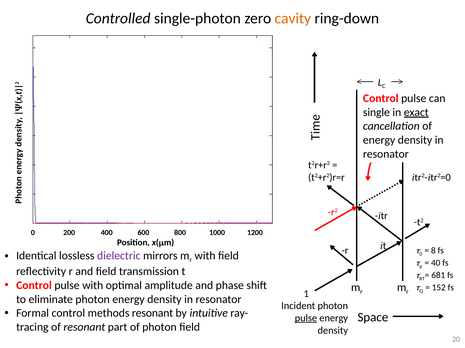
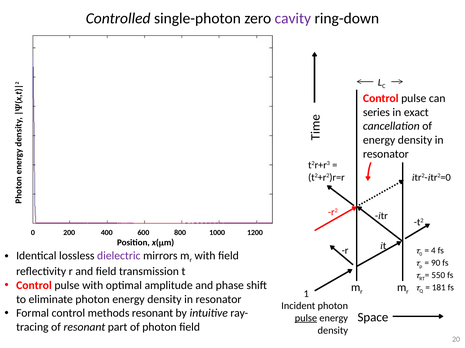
cavity colour: orange -> purple (293, 19)
single: single -> series (376, 112)
exact underline: present -> none (416, 112)
8: 8 -> 4 (433, 251)
40: 40 -> 90 (436, 264)
681: 681 -> 550 (438, 276)
152: 152 -> 181 (439, 288)
